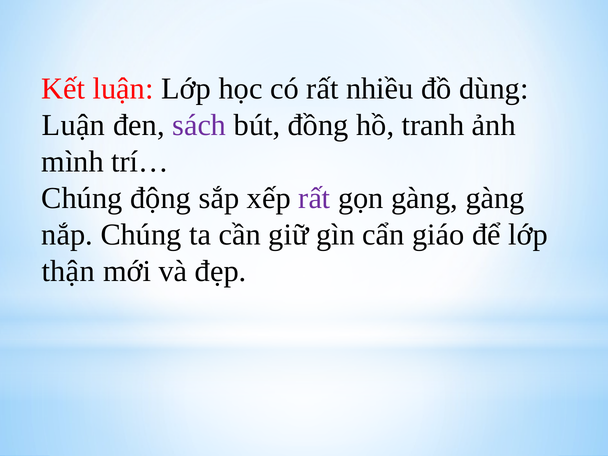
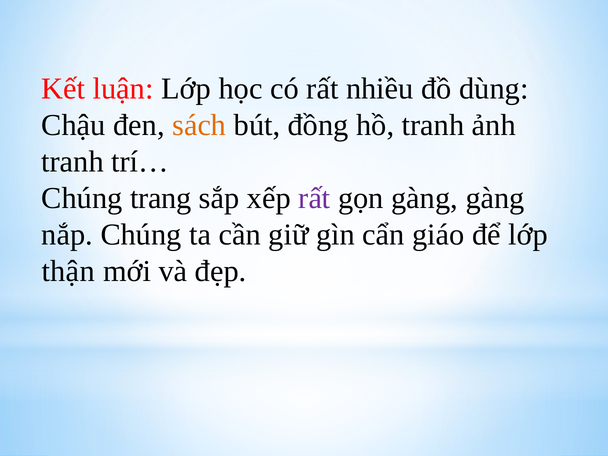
Luận: Luận -> Chậu (73, 125)
sách colour: purple -> orange (199, 125)
mình: mình -> tranh (73, 162)
động: động -> trang (161, 198)
